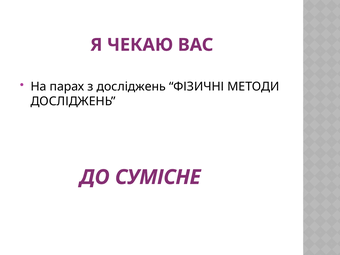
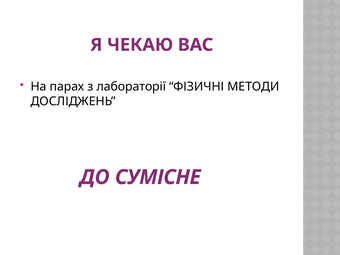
з досліджень: досліджень -> лабораторії (131, 87)
